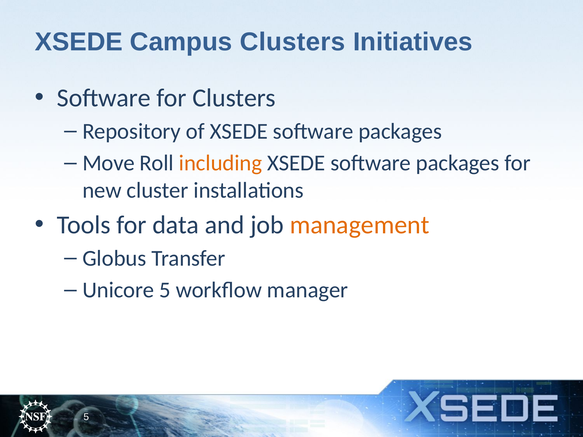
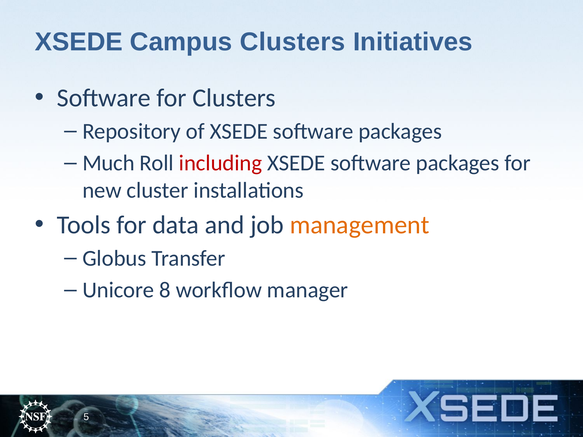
Move: Move -> Much (109, 163)
including colour: orange -> red (221, 163)
Unicore 5: 5 -> 8 (165, 290)
